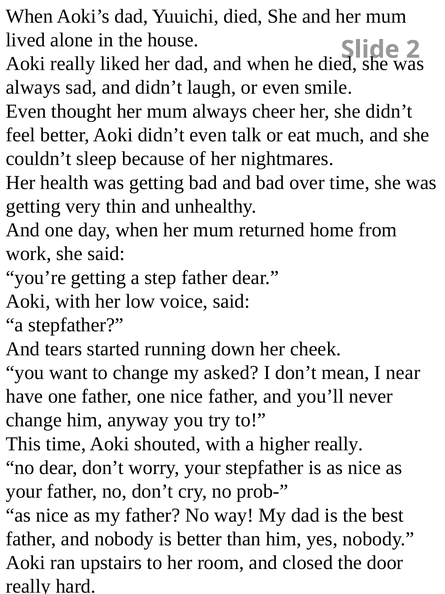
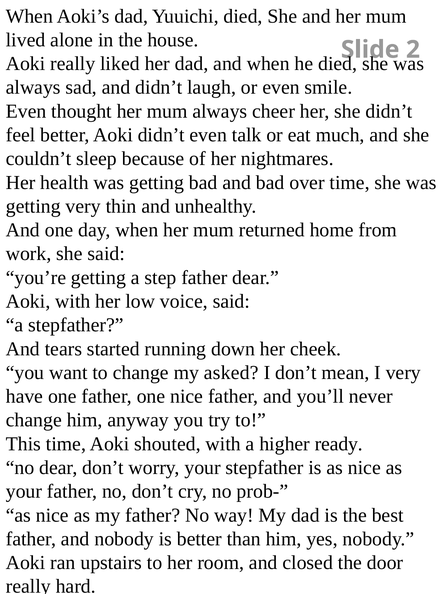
I near: near -> very (403, 372)
higher really: really -> ready (339, 443)
